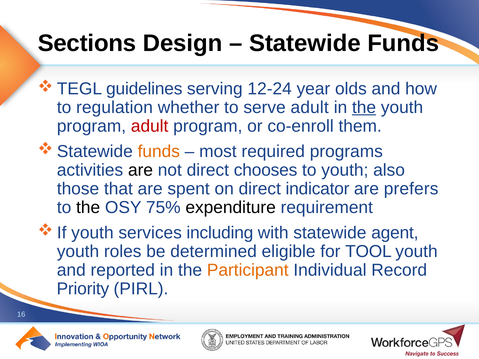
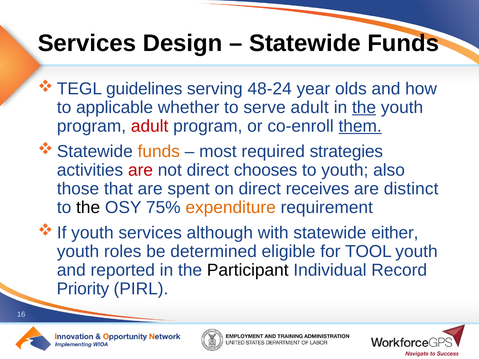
Sections: Sections -> Services (87, 43)
12-24: 12-24 -> 48-24 (270, 89)
regulation: regulation -> applicable (115, 108)
them underline: none -> present (360, 126)
programs: programs -> strategies (346, 152)
are colour: black -> red (141, 170)
indicator: indicator -> receives (318, 189)
prefers: prefers -> distinct (411, 189)
expenditure colour: black -> orange (231, 208)
including: including -> although (220, 233)
agent: agent -> either (395, 233)
Participant colour: orange -> black (248, 270)
